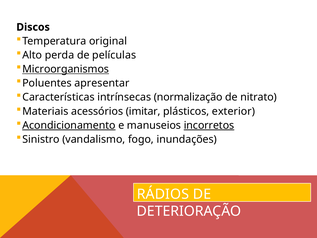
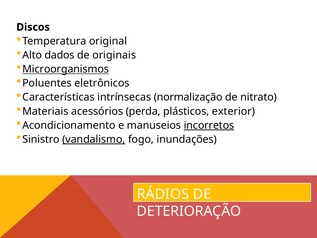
perda: perda -> dados (60, 55)
películas: películas -> originais (114, 55)
apresentar: apresentar -> eletrônicos (102, 83)
imitar: imitar -> perda (143, 111)
Acondicionamento underline: present -> none (69, 125)
vandalismo underline: none -> present (94, 139)
